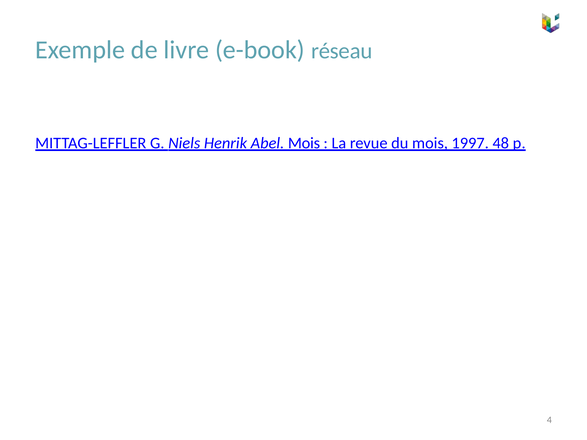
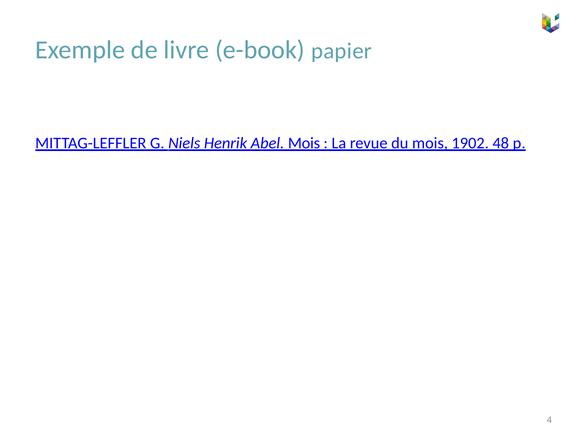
réseau: réseau -> papier (342, 51)
1997: 1997 -> 1902 (470, 143)
